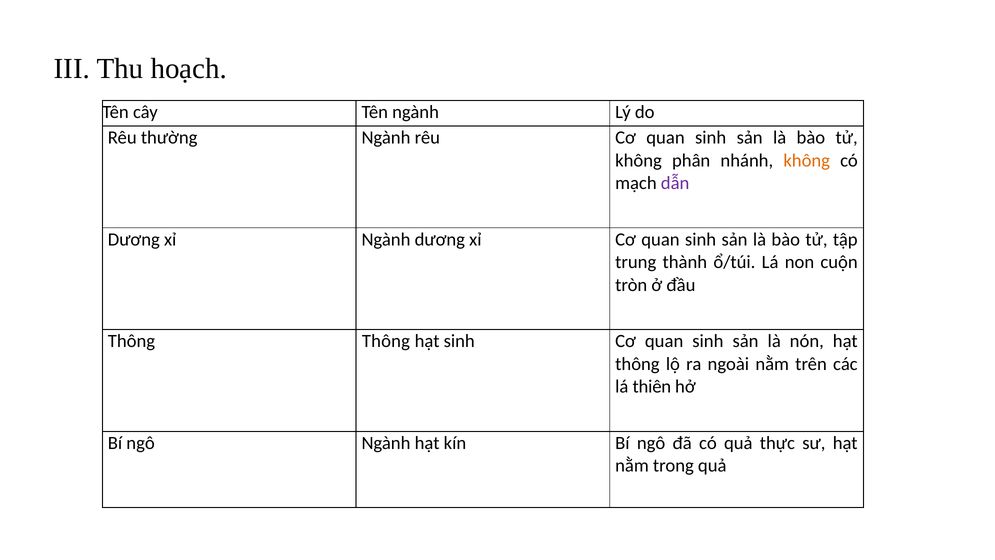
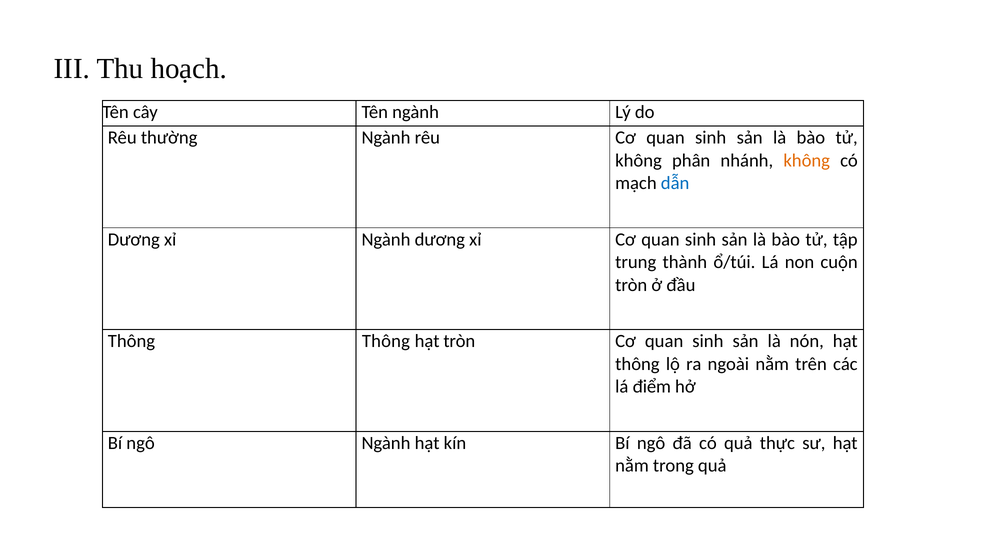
dẫn colour: purple -> blue (675, 183)
hạt sinh: sinh -> tròn (459, 341)
thiên: thiên -> điểm (652, 387)
